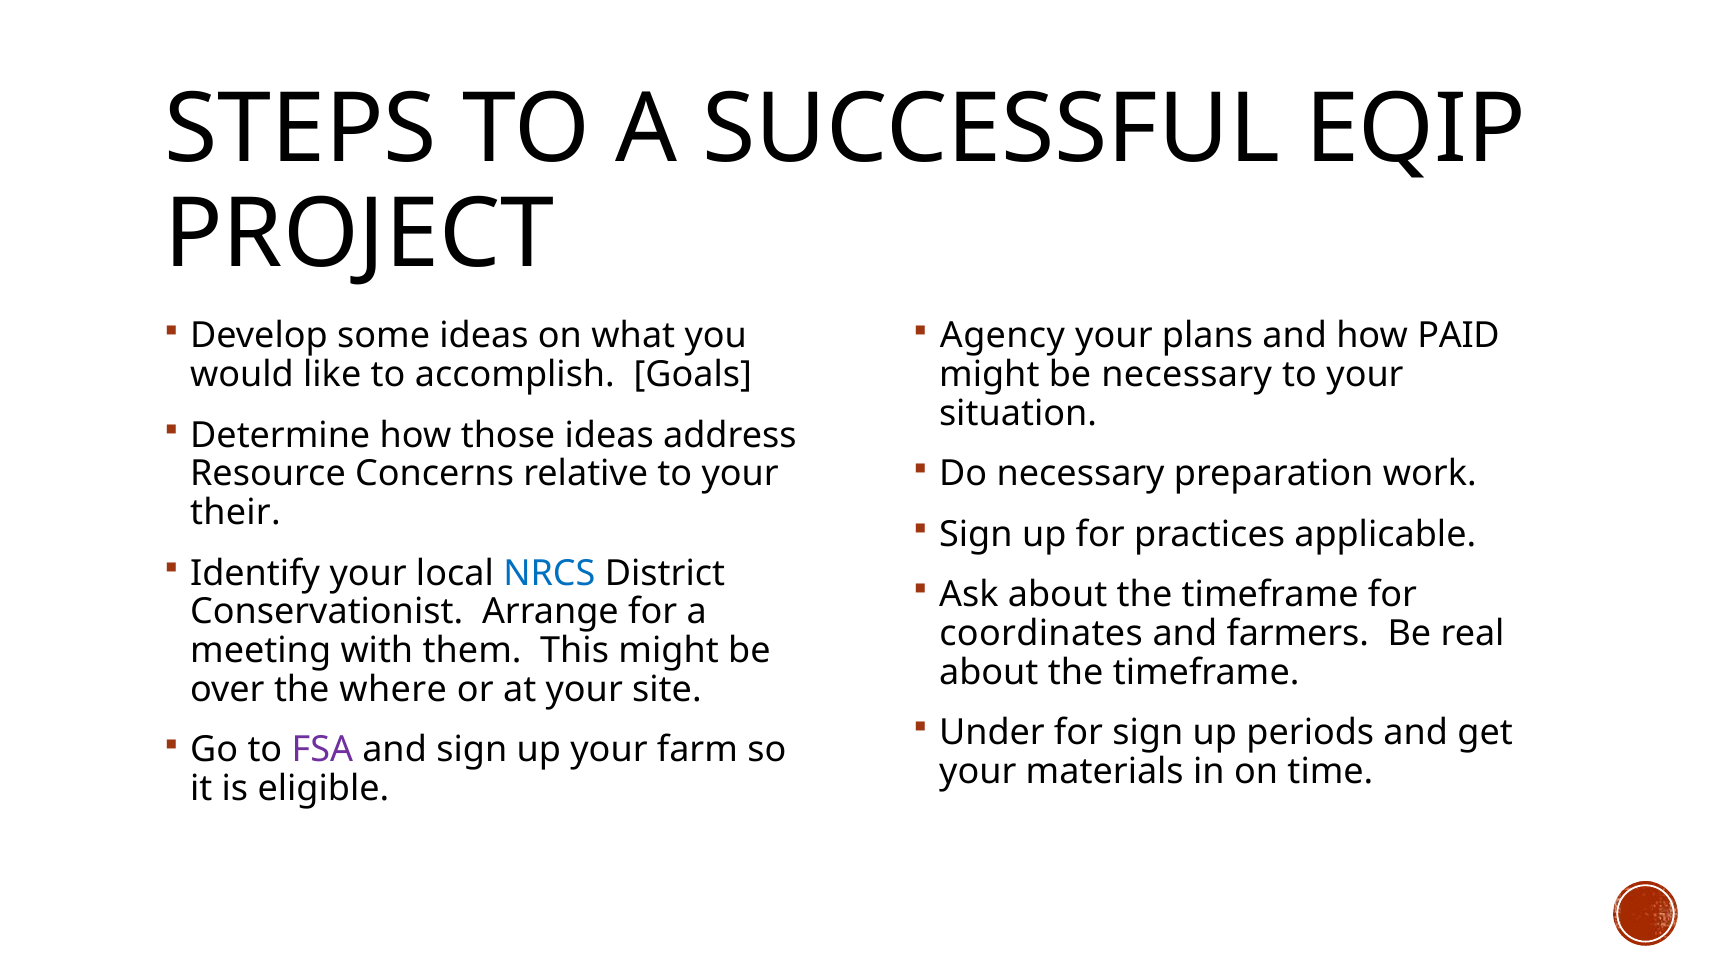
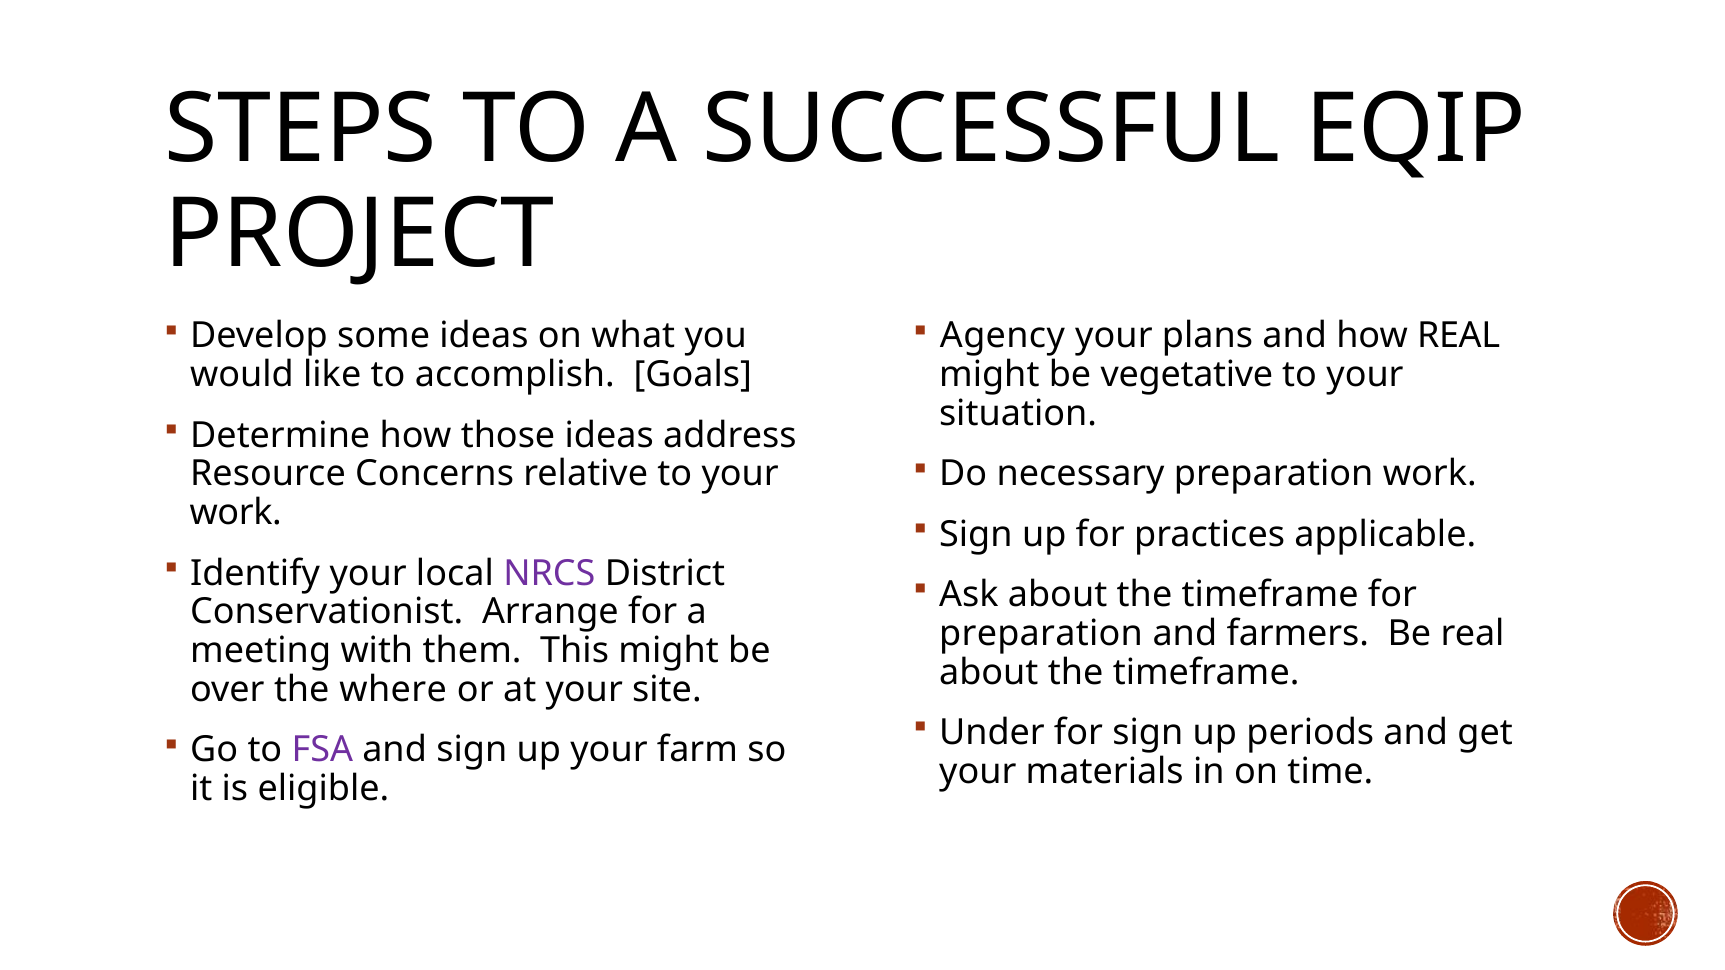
how PAID: PAID -> REAL (1459, 336)
be necessary: necessary -> vegetative (1187, 375)
their: their -> work (236, 513)
NRCS colour: blue -> purple (549, 573)
coordinates: coordinates -> preparation (1041, 634)
